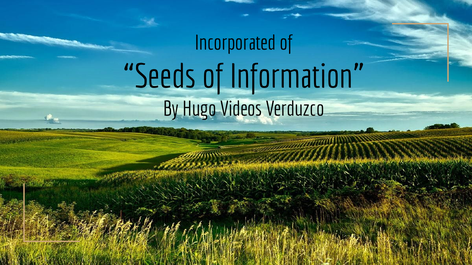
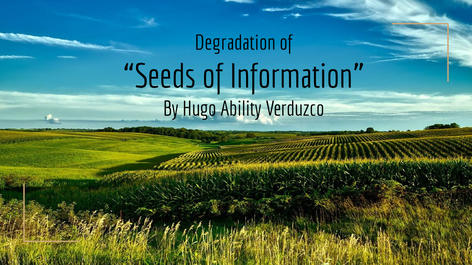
Incorporated: Incorporated -> Degradation (235, 43)
Videos: Videos -> Ability (241, 109)
